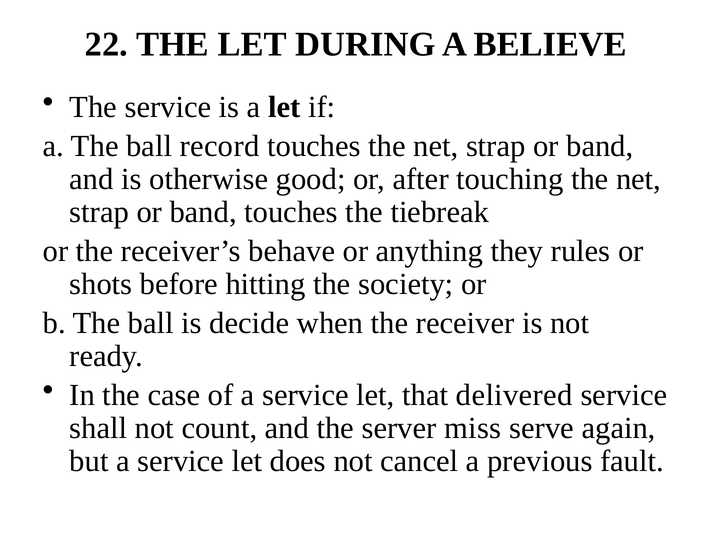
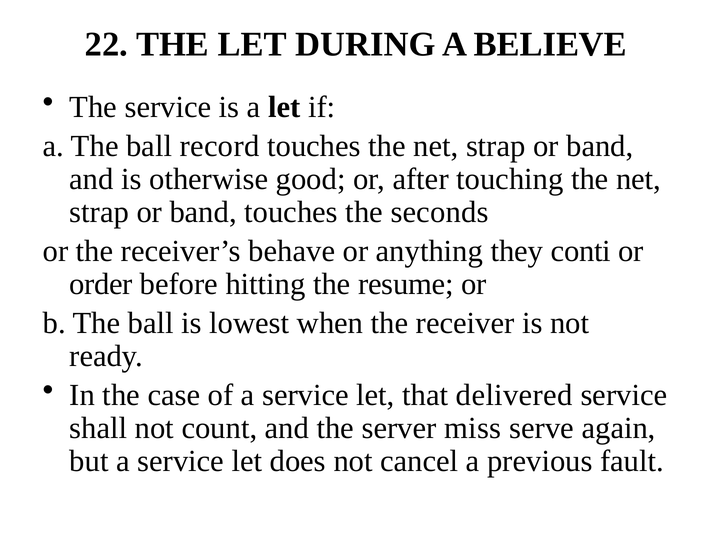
tiebreak: tiebreak -> seconds (440, 212)
rules: rules -> conti (581, 251)
shots: shots -> order (101, 284)
society: society -> resume (406, 284)
decide: decide -> lowest (249, 323)
